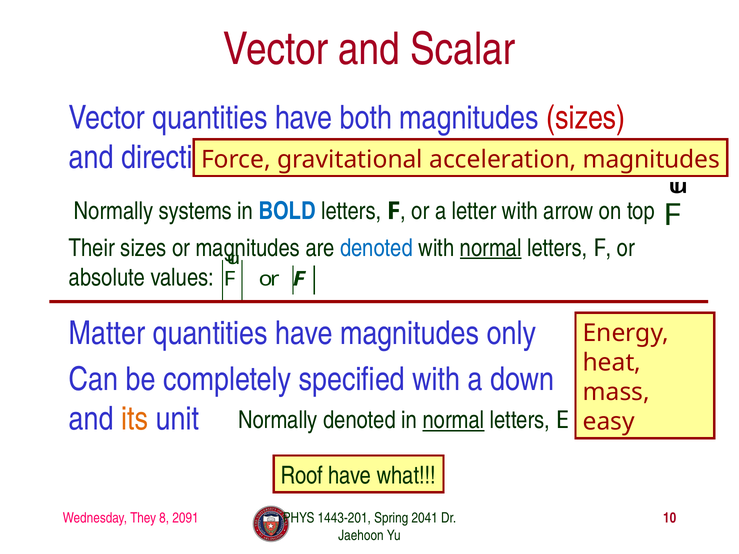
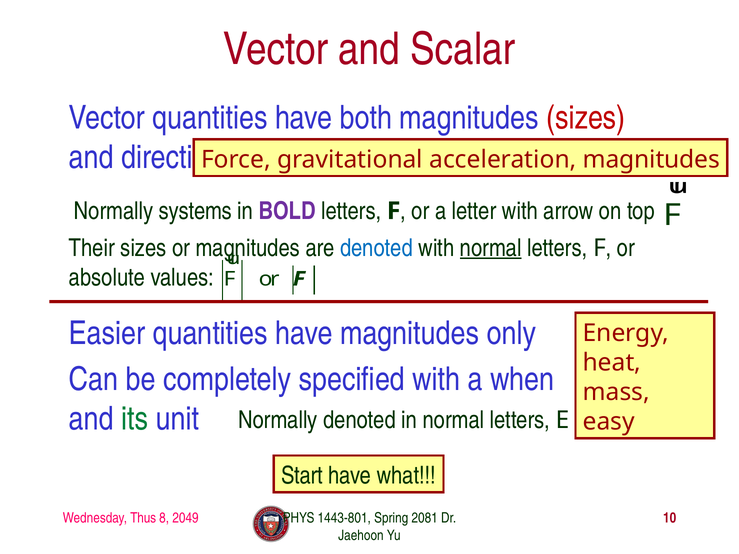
BOLD colour: blue -> purple (287, 211)
Matter: Matter -> Easier (107, 333)
down: down -> when (522, 379)
its colour: orange -> green (135, 419)
normal underline: present -> none (454, 420)
Roof: Roof -> Start (302, 476)
They: They -> Thus (143, 518)
2091: 2091 -> 2049 (186, 518)
1443-201: 1443-201 -> 1443-801 (344, 518)
2041: 2041 -> 2081 (425, 518)
